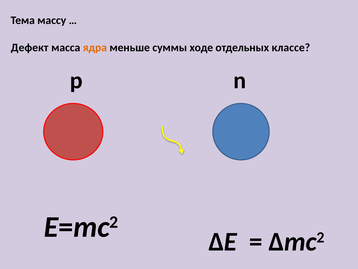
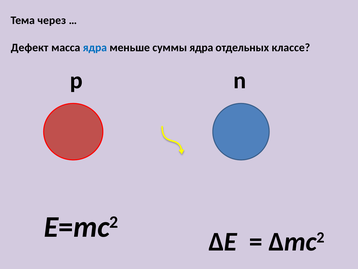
массу: массу -> через (52, 20)
ядра colour: orange -> blue (95, 48)
суммы ходе: ходе -> ядра (201, 48)
